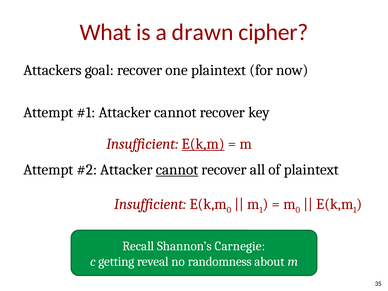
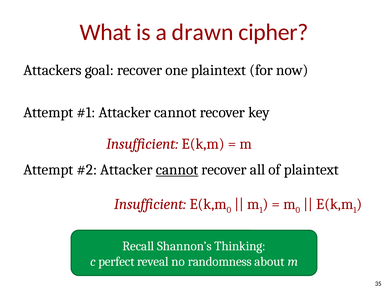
E(k,m underline: present -> none (203, 144)
Carnegie: Carnegie -> Thinking (240, 246)
getting: getting -> perfect (116, 262)
